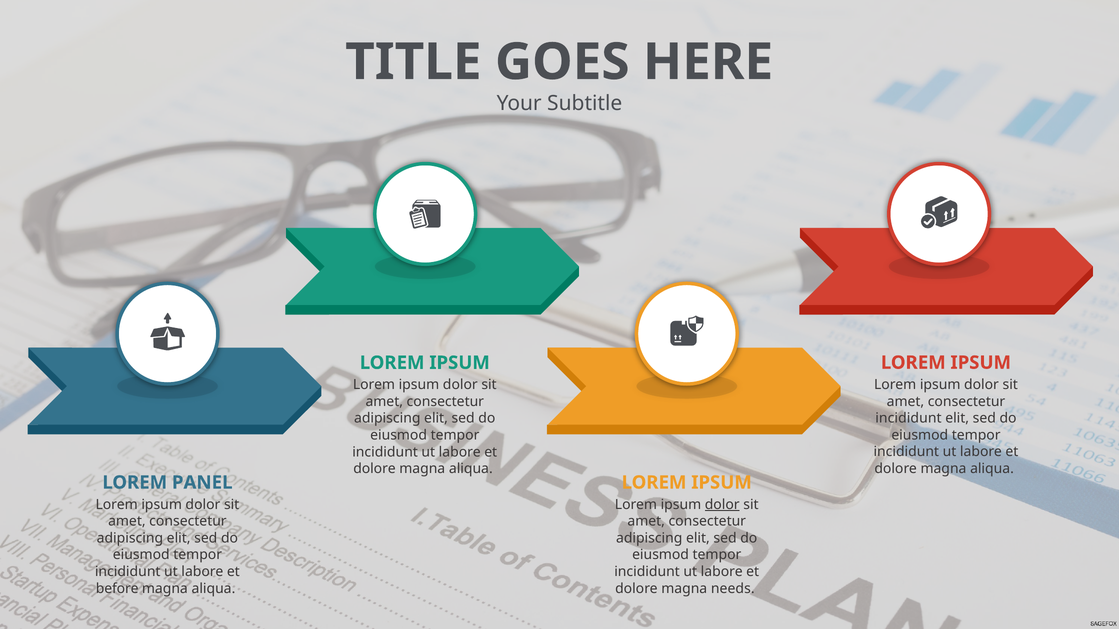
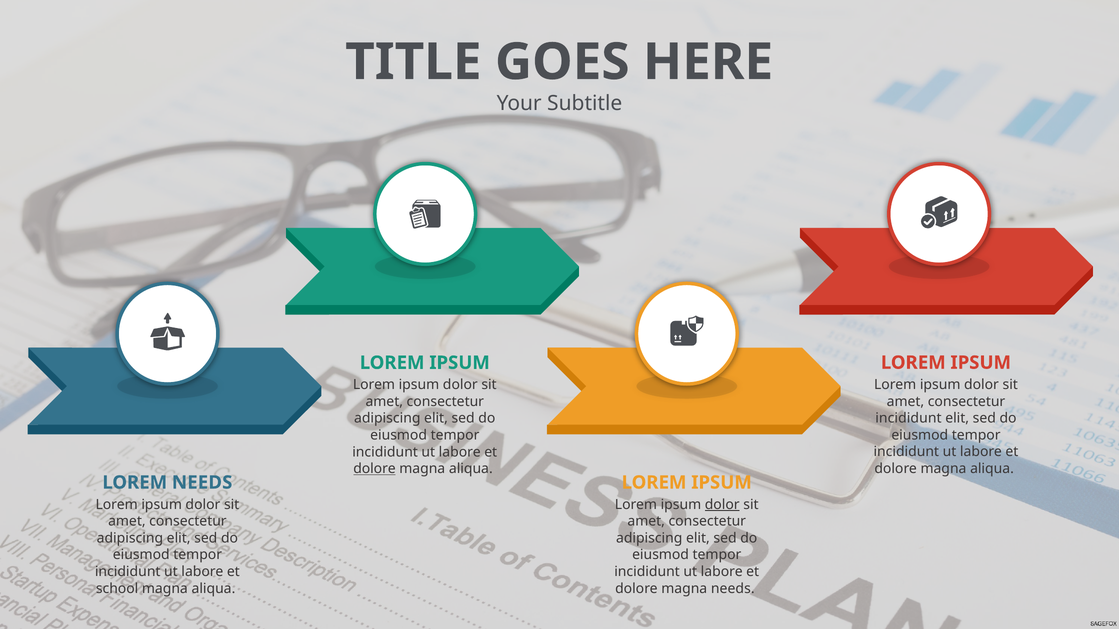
dolore underline: none -> present (374, 469)
LOREM PANEL: PANEL -> NEEDS (202, 483)
before: before -> school (117, 589)
